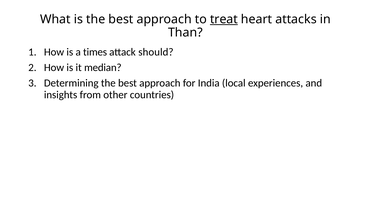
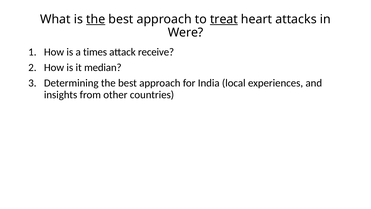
the underline: none -> present (96, 19)
Than: Than -> Were (186, 33)
should: should -> receive (156, 52)
